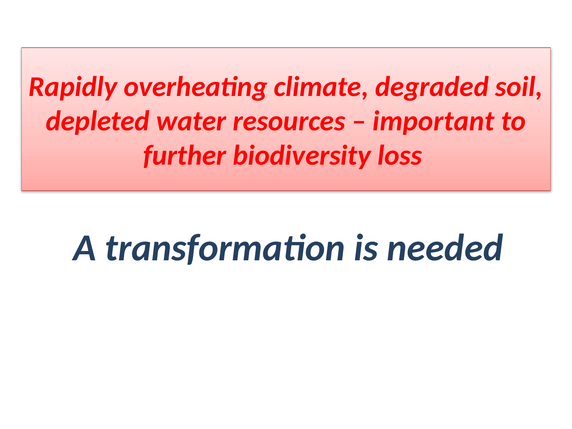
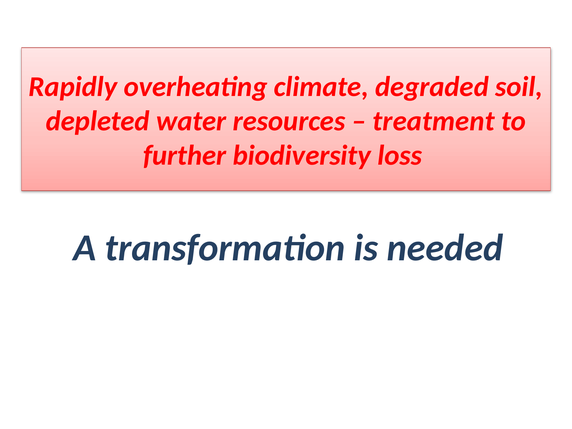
important: important -> treatment (434, 121)
